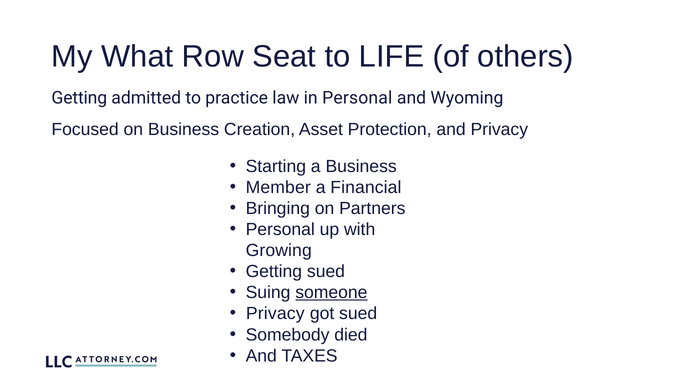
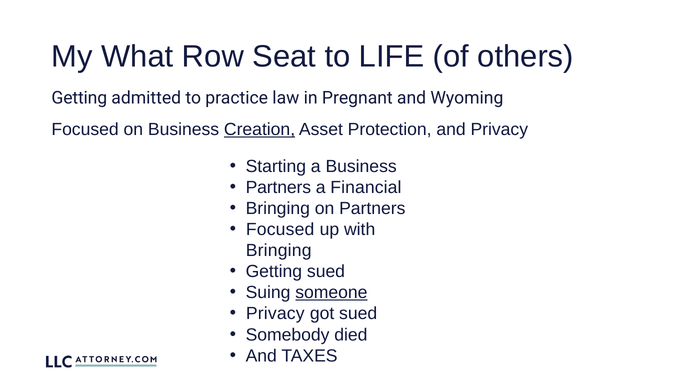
in Personal: Personal -> Pregnant (357, 98)
Creation underline: none -> present (260, 129)
Member: Member -> Partners (278, 188)
Personal: Personal -> Focused (280, 230)
Growing: Growing -> Bringing (279, 251)
